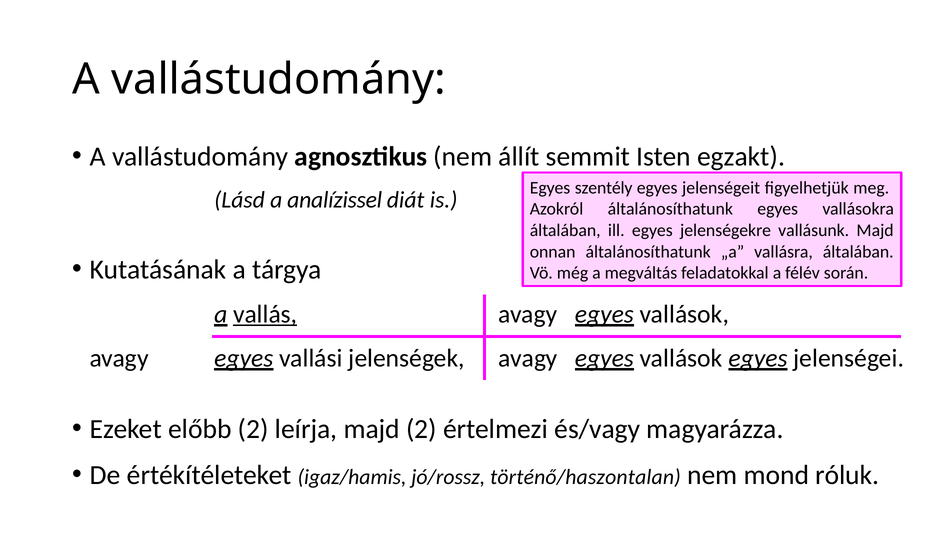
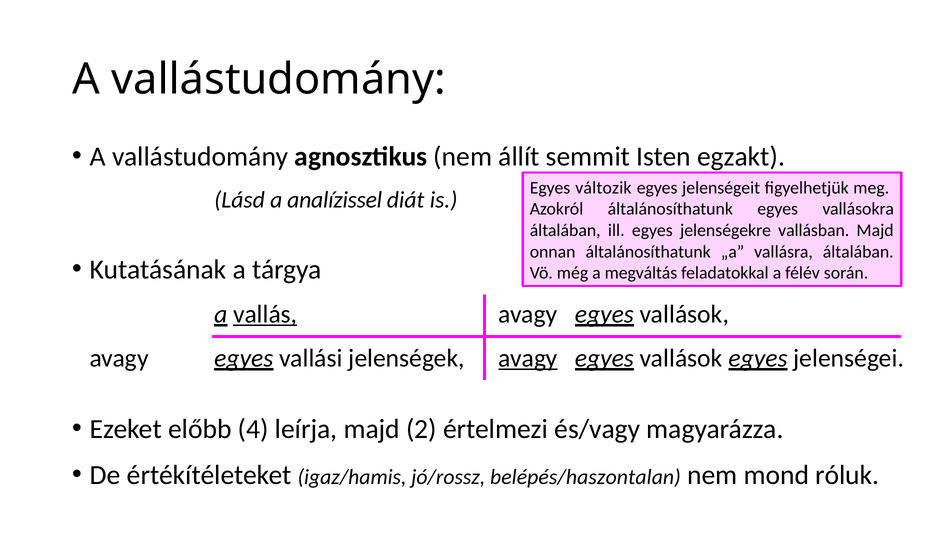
szentély: szentély -> változik (603, 188)
vallásunk: vallásunk -> vallásban (814, 230)
avagy underline: none -> present (528, 358)
előbb 2: 2 -> 4 (253, 429)
történő/haszontalan: történő/haszontalan -> belépés/haszontalan (585, 477)
